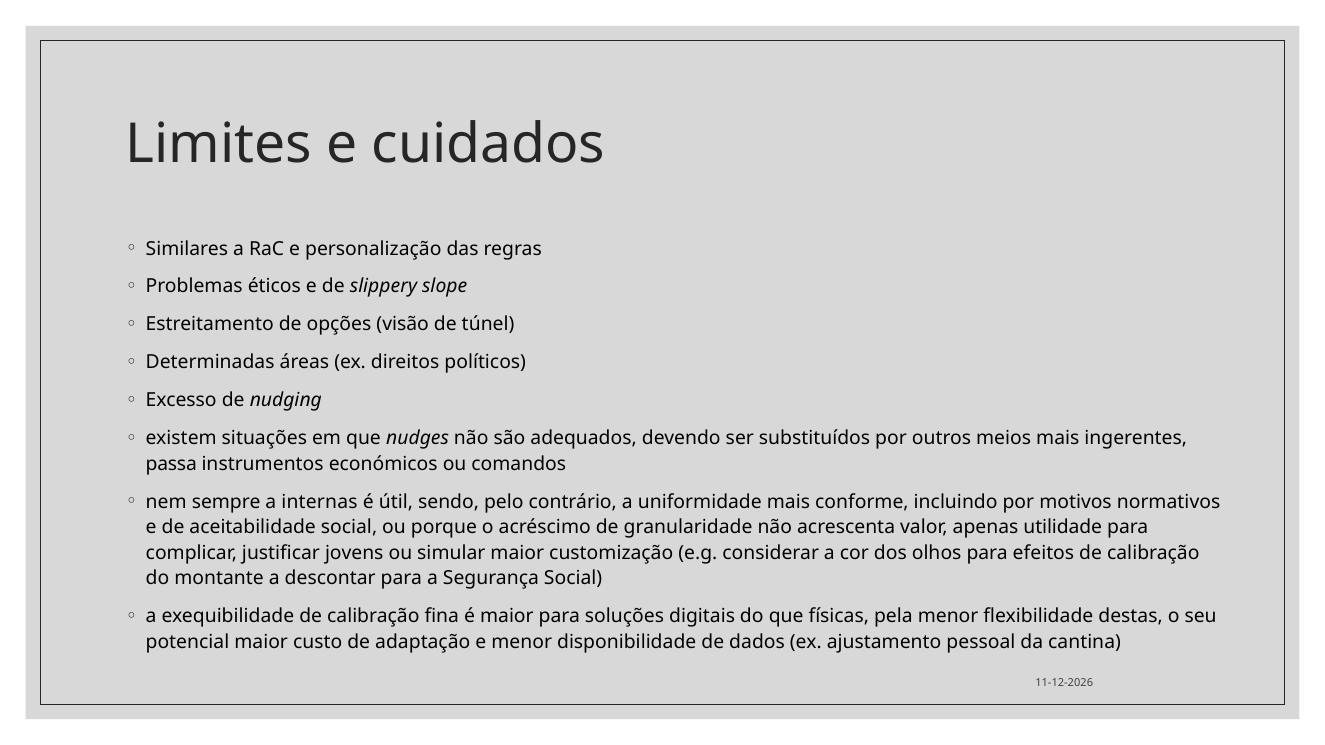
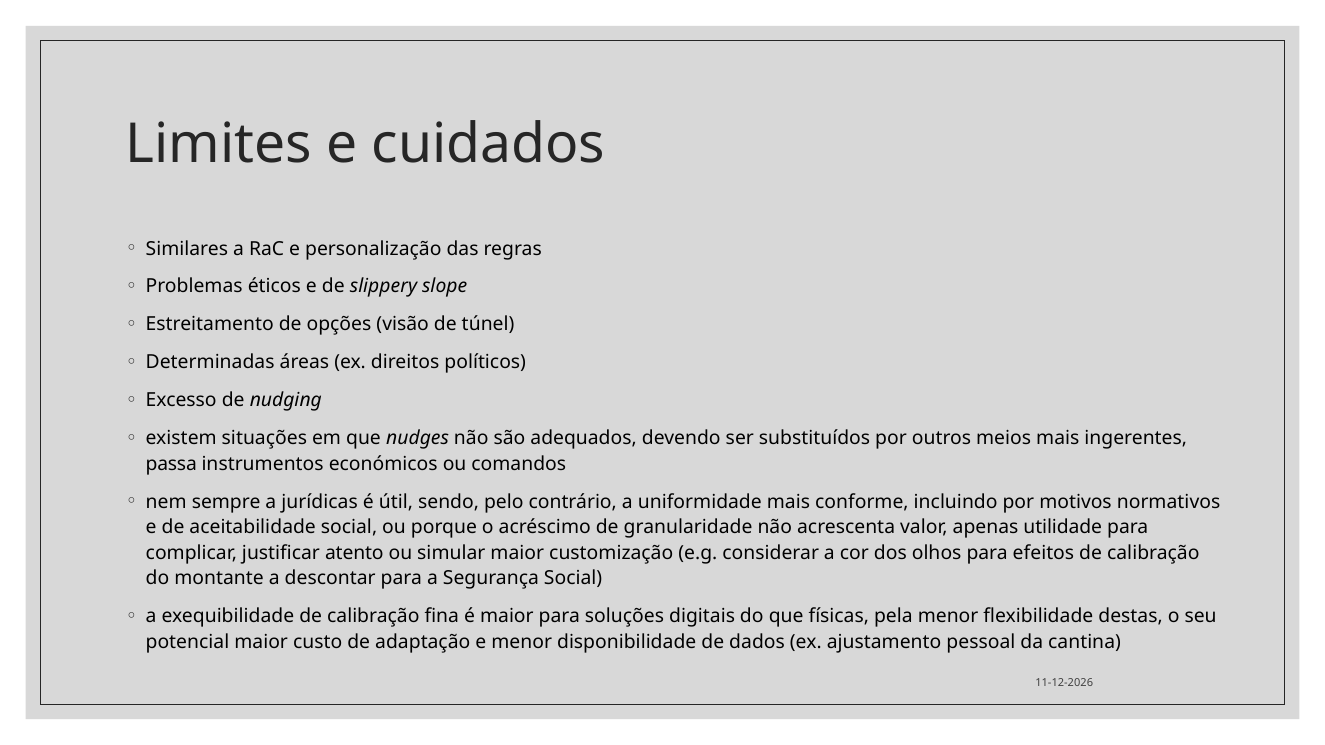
internas: internas -> jurídicas (320, 502)
jovens: jovens -> atento (354, 553)
